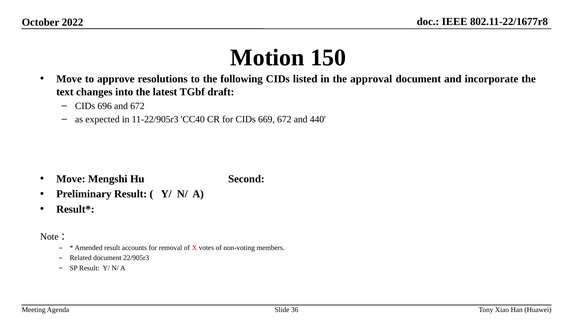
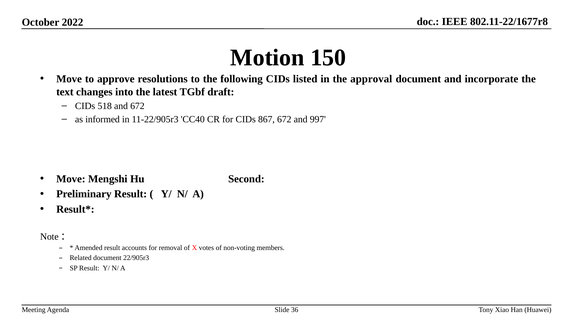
696: 696 -> 518 (105, 106)
expected: expected -> informed (103, 119)
669: 669 -> 867 (266, 119)
440: 440 -> 997 (318, 119)
